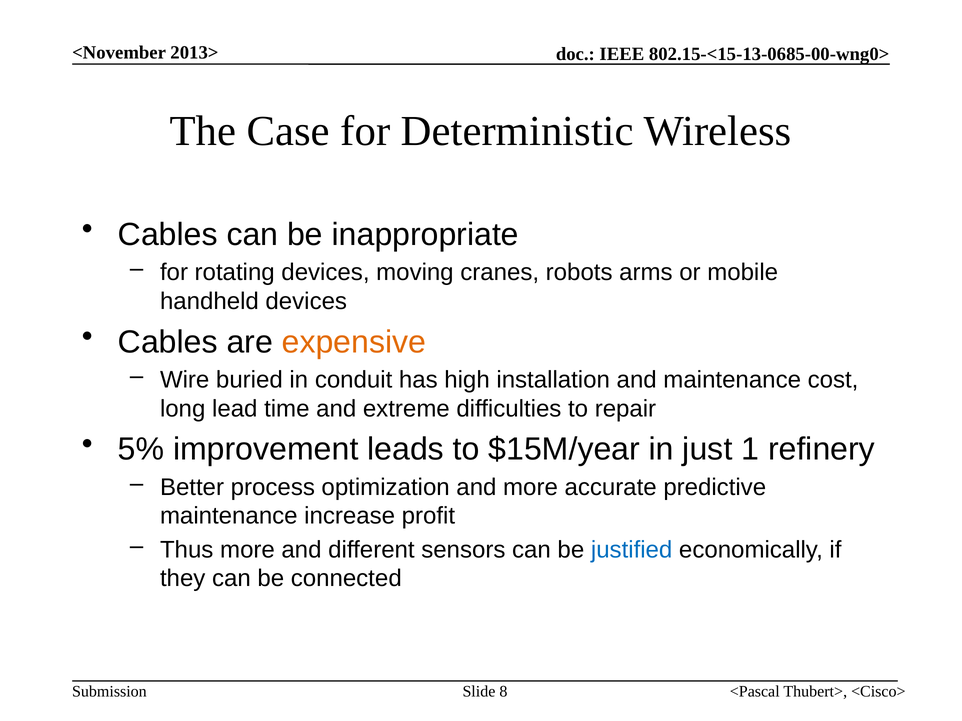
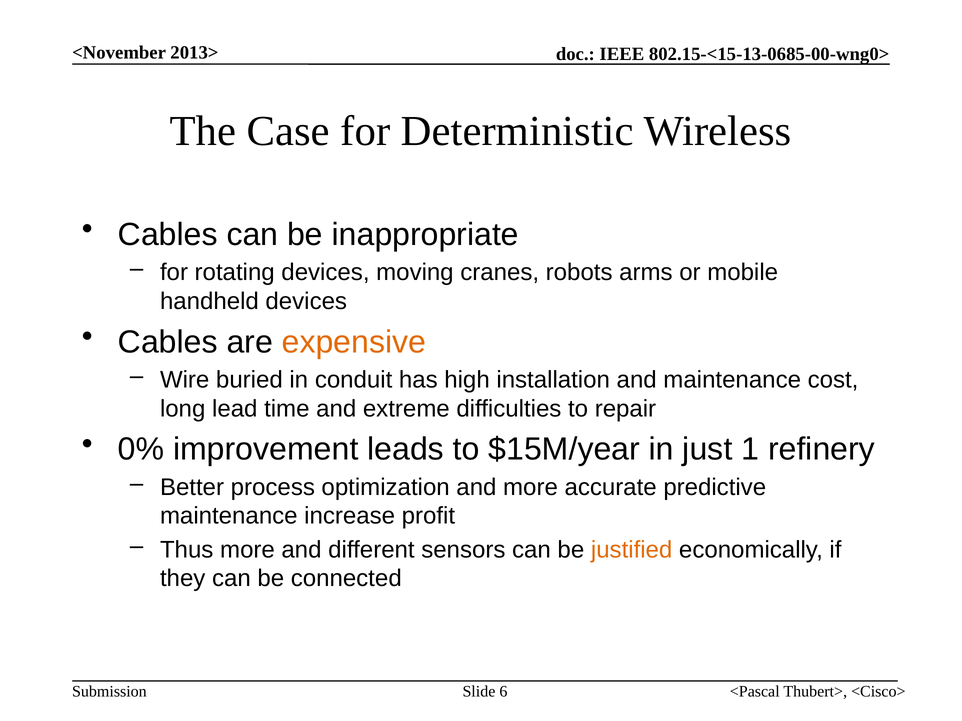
5%: 5% -> 0% (141, 450)
justified colour: blue -> orange (632, 550)
8: 8 -> 6 (503, 692)
